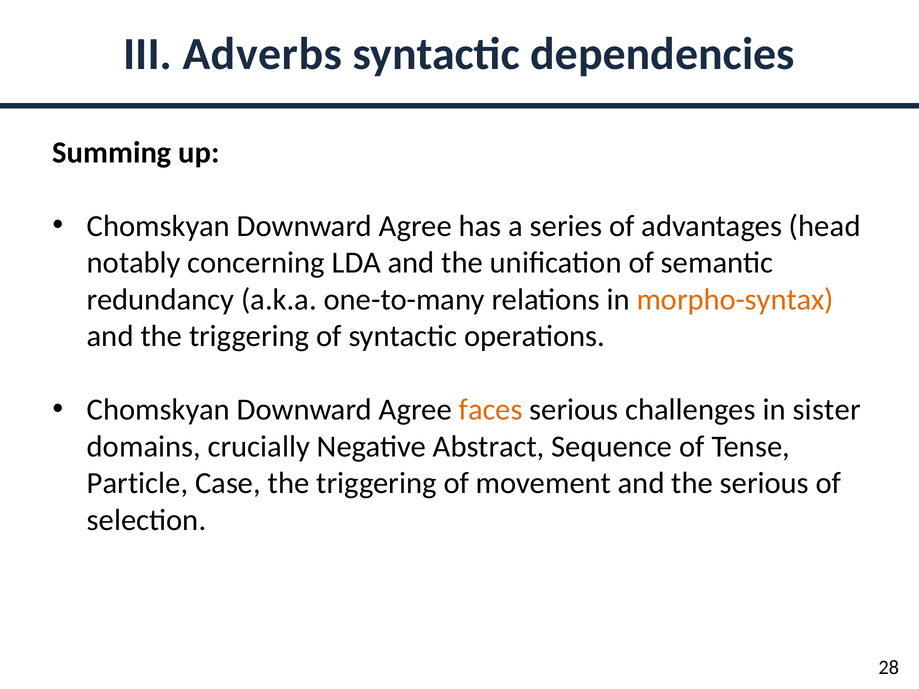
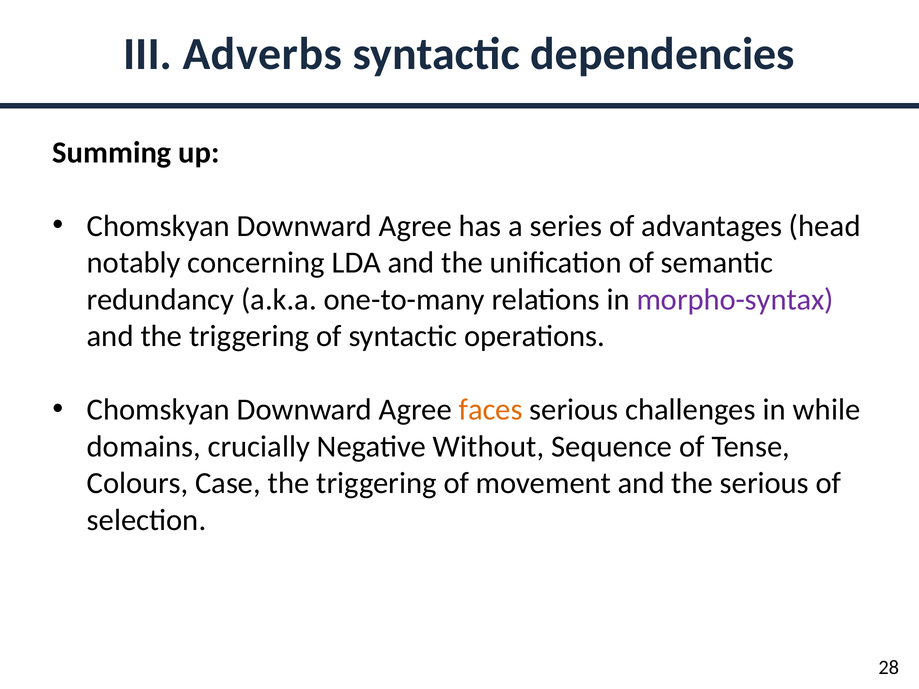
morpho-syntax colour: orange -> purple (735, 300)
sister: sister -> while (827, 410)
Abstract: Abstract -> Without (489, 447)
Particle: Particle -> Colours (138, 483)
